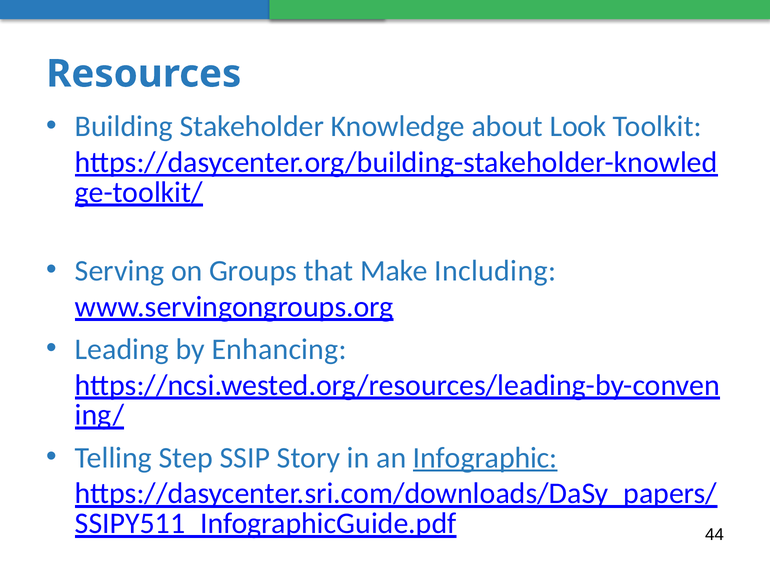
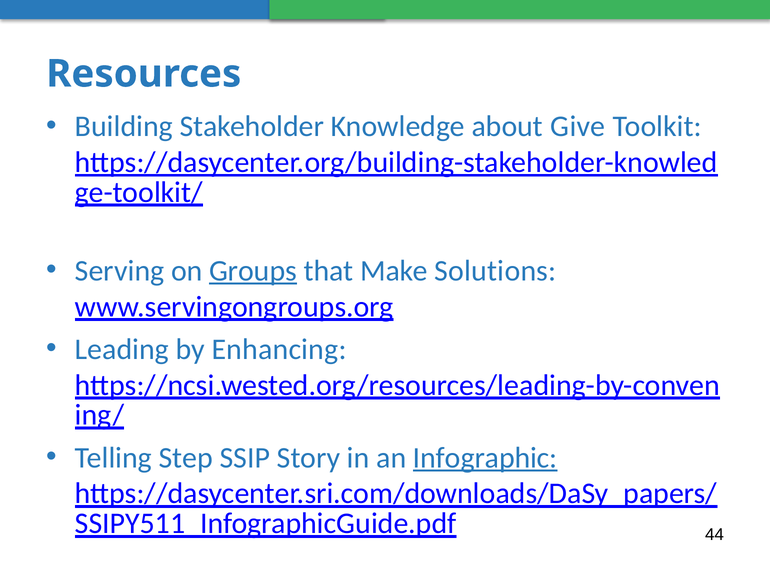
Look: Look -> Give (578, 127)
Groups underline: none -> present (253, 271)
Including: Including -> Solutions (495, 271)
